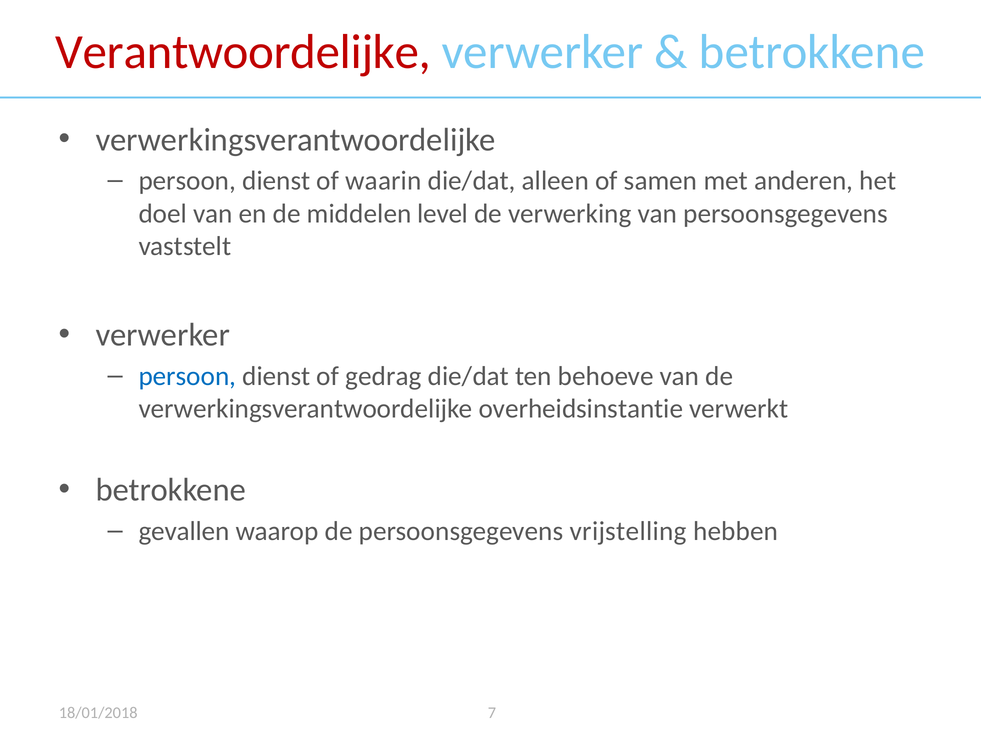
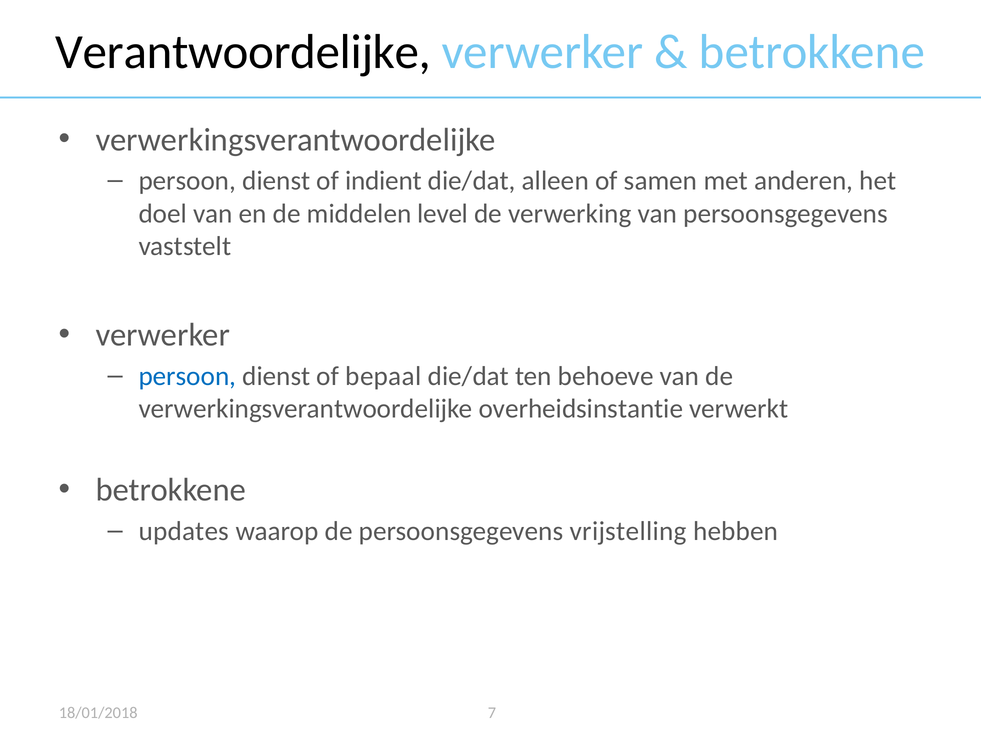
Verantwoordelijke colour: red -> black (243, 52)
waarin: waarin -> indient (384, 181)
gedrag: gedrag -> bepaal (383, 376)
gevallen: gevallen -> updates (184, 531)
